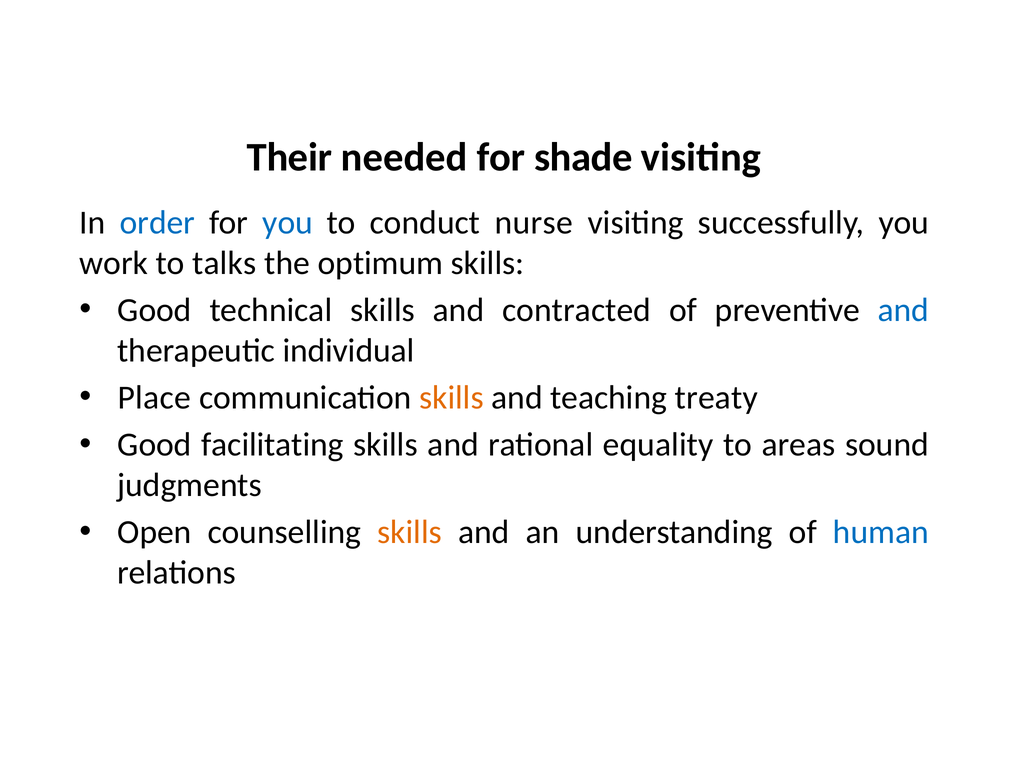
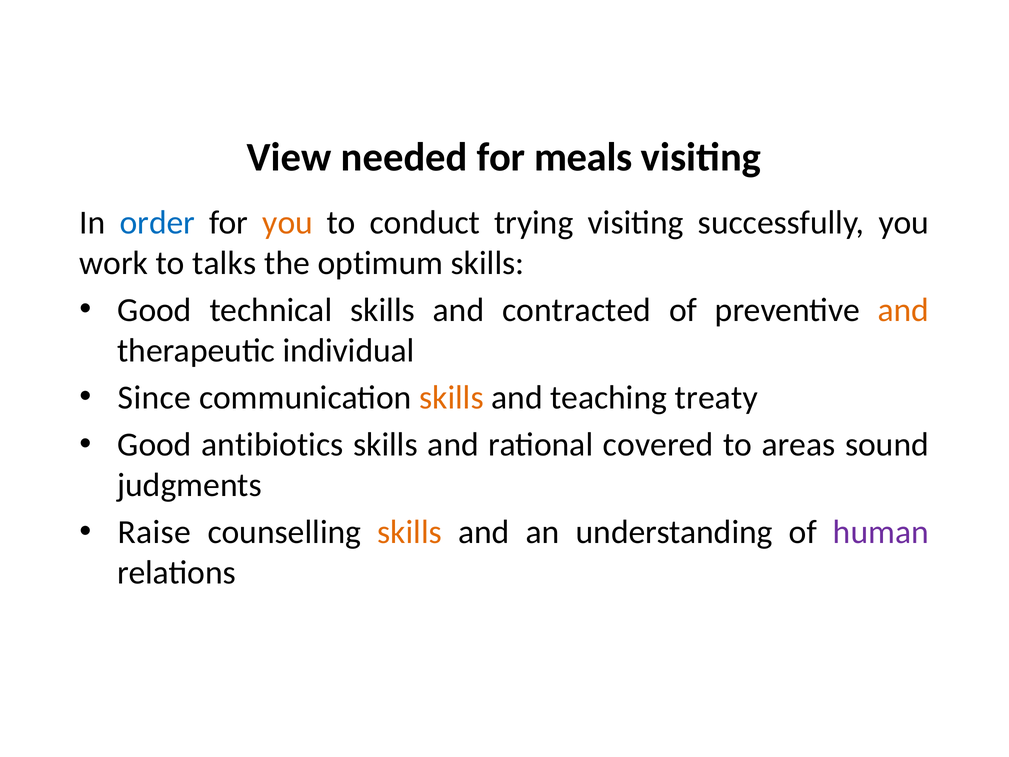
Their: Their -> View (289, 157)
shade: shade -> meals (583, 157)
you colour: blue -> orange (288, 223)
nurse: nurse -> trying (534, 223)
and colour: blue -> orange (903, 310)
Place: Place -> Since (154, 398)
facilitating: facilitating -> antibiotics (272, 445)
equality: equality -> covered (658, 445)
Open: Open -> Raise (154, 532)
human colour: blue -> purple (881, 532)
